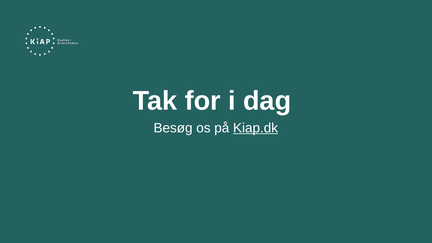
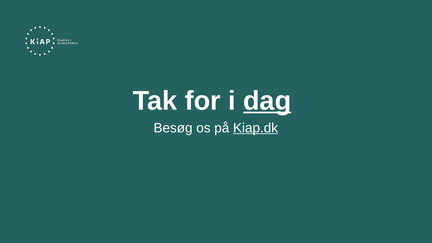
dag underline: none -> present (267, 101)
